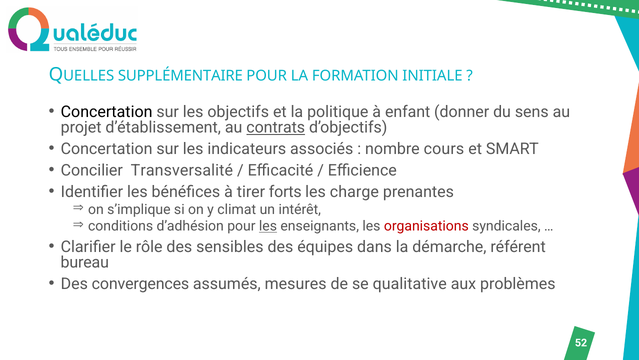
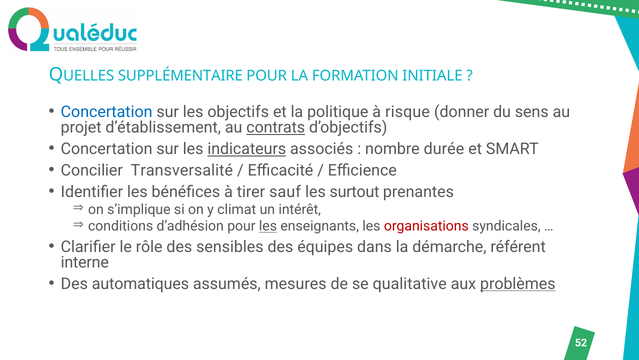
Concertation colour: black -> blue (107, 112)
enfant: enfant -> risque (408, 112)
indicateurs underline: none -> present (247, 149)
cours: cours -> durée (444, 149)
forts: forts -> sauf (285, 192)
charge: charge -> surtout (355, 192)
bureau: bureau -> interne (85, 262)
convergences: convergences -> automatiques (140, 283)
problèmes underline: none -> present (518, 283)
